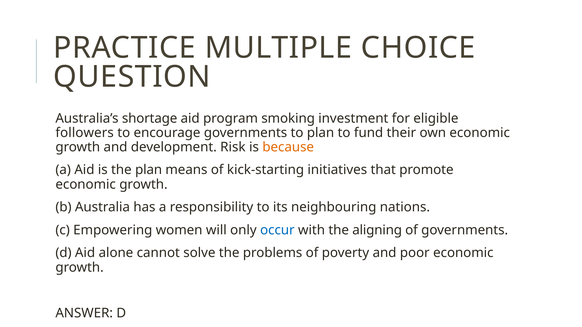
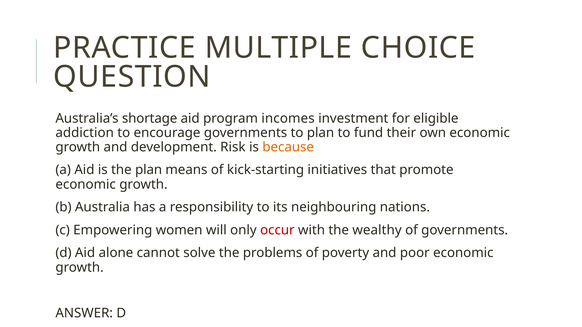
smoking: smoking -> incomes (288, 118)
followers: followers -> addiction (85, 133)
occur colour: blue -> red (277, 230)
aligning: aligning -> wealthy (377, 230)
